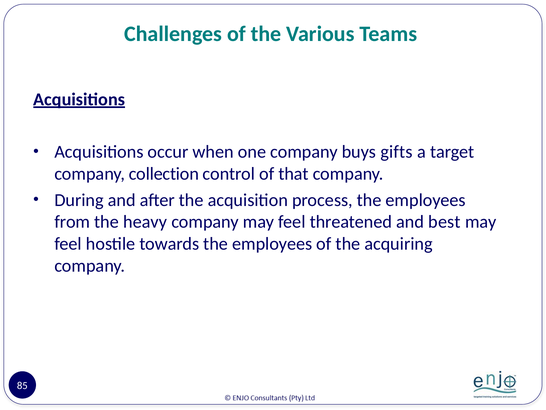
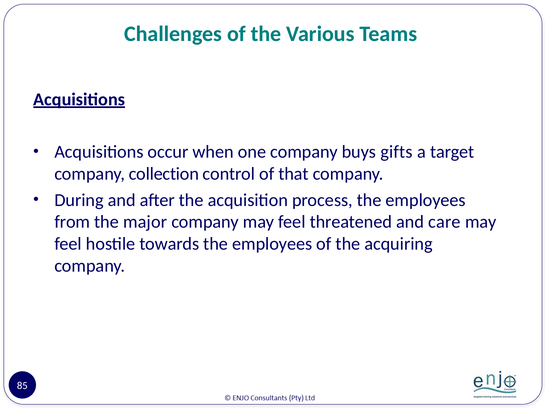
heavy: heavy -> major (145, 222)
best: best -> care (444, 222)
